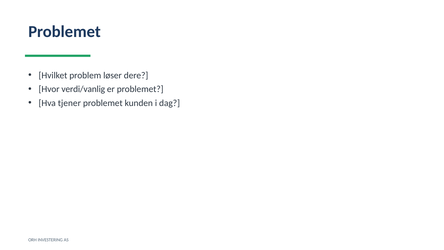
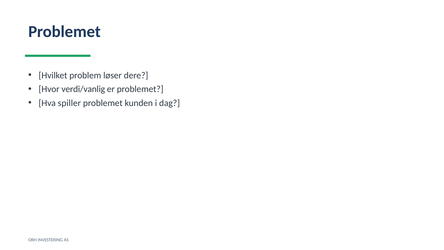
tjener: tjener -> spiller (69, 103)
